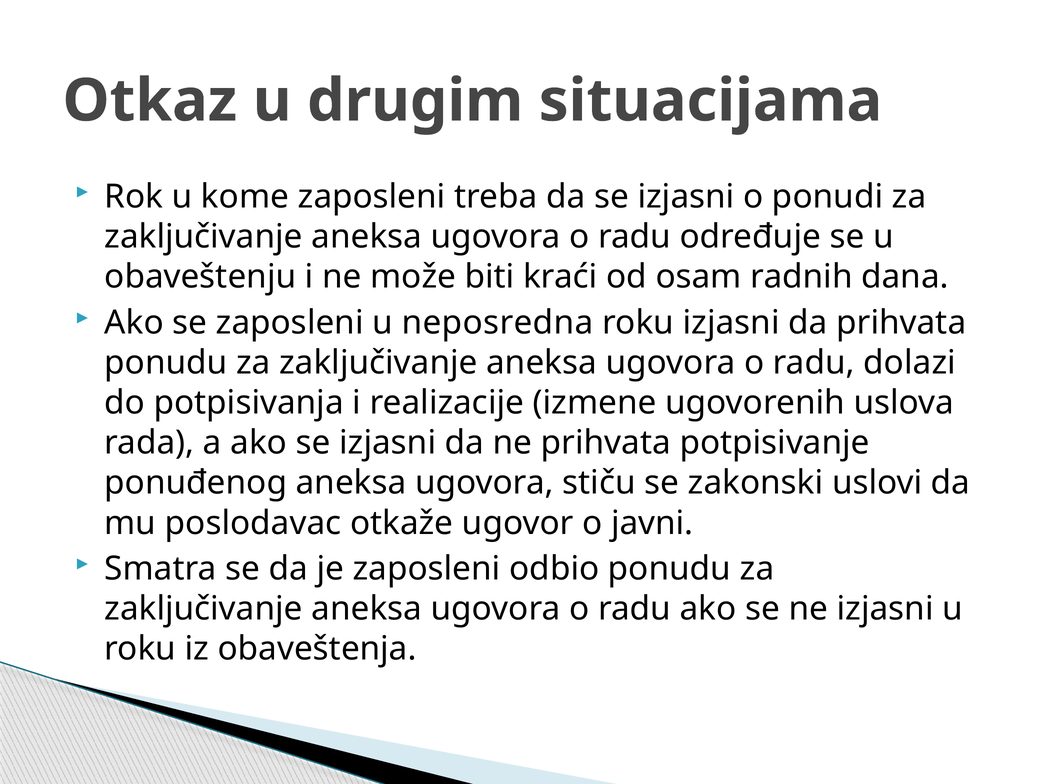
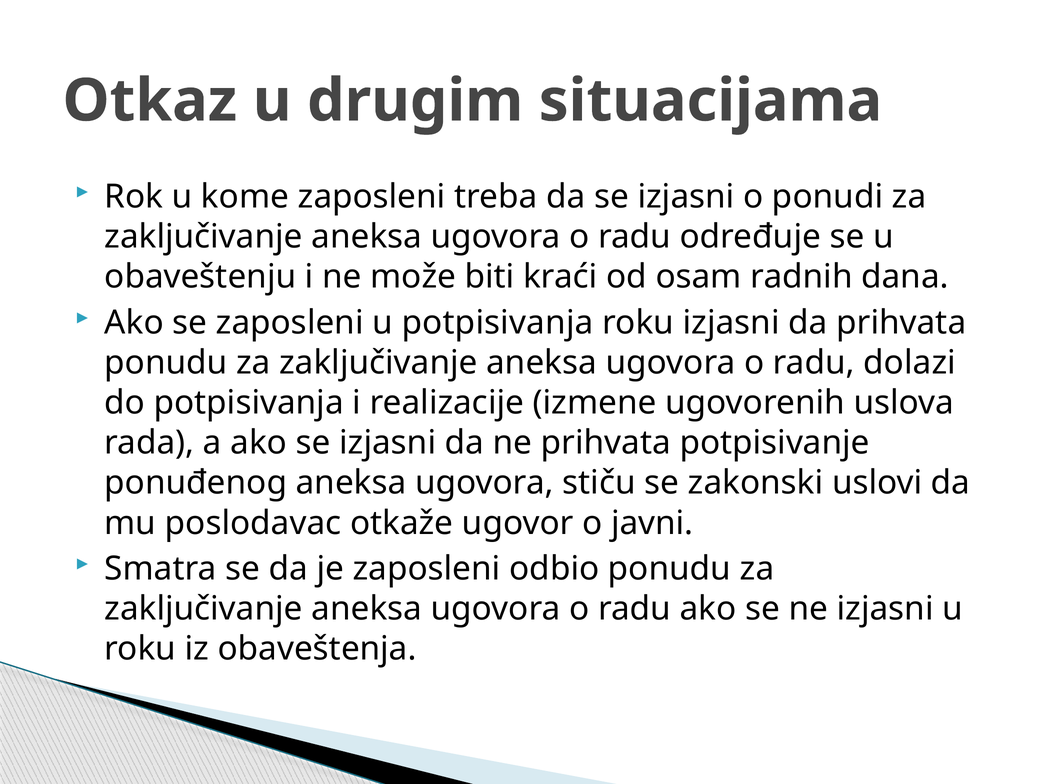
u neposredna: neposredna -> potpisivanja (498, 323)
